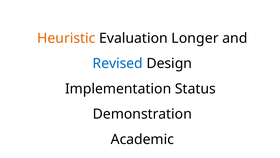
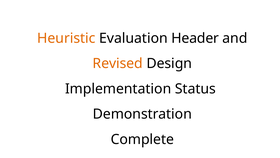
Longer: Longer -> Header (195, 38)
Revised colour: blue -> orange (118, 63)
Academic: Academic -> Complete (142, 139)
